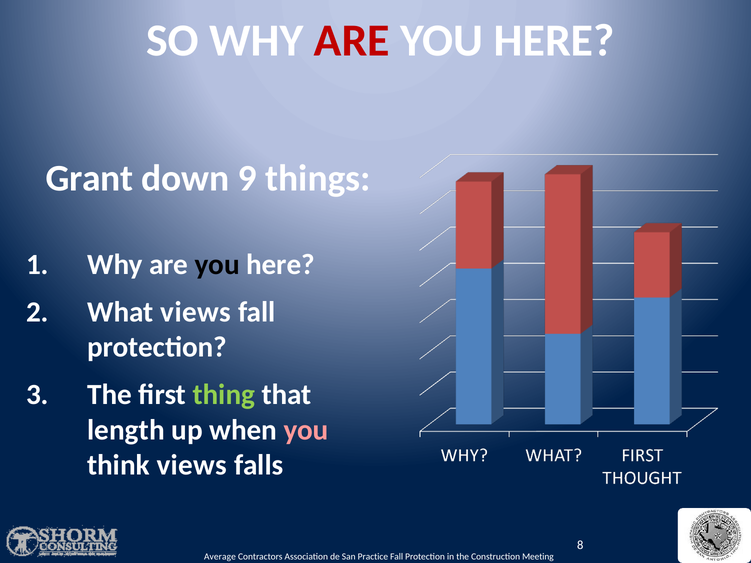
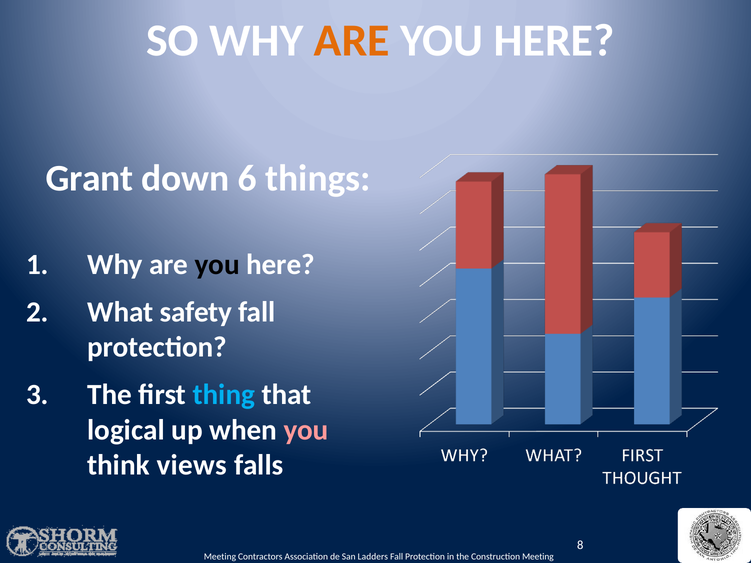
ARE colour: red -> orange (352, 41)
9: 9 -> 6 (247, 179)
What views: views -> safety (196, 312)
thing colour: light green -> light blue (224, 395)
length: length -> logical (126, 430)
Average: Average -> Meeting (220, 557)
Practice: Practice -> Ladders (373, 557)
